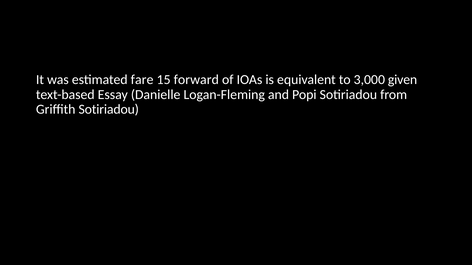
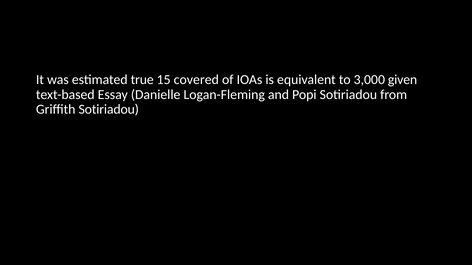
fare: fare -> true (142, 80)
forward: forward -> covered (196, 80)
